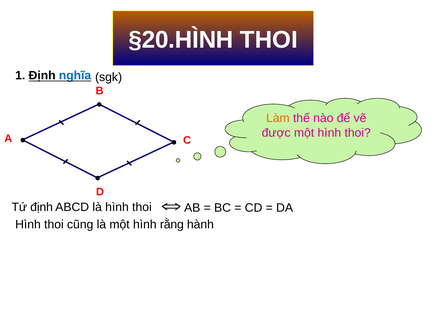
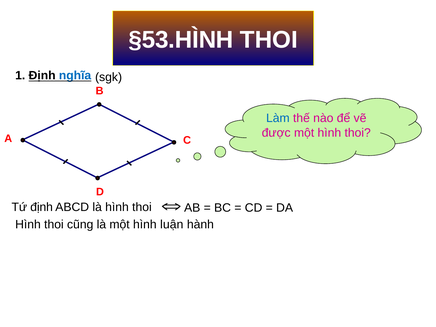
§20.HÌNH: §20.HÌNH -> §53.HÌNH (181, 40)
Làm colour: orange -> blue (278, 118)
rằng: rằng -> luận (172, 225)
